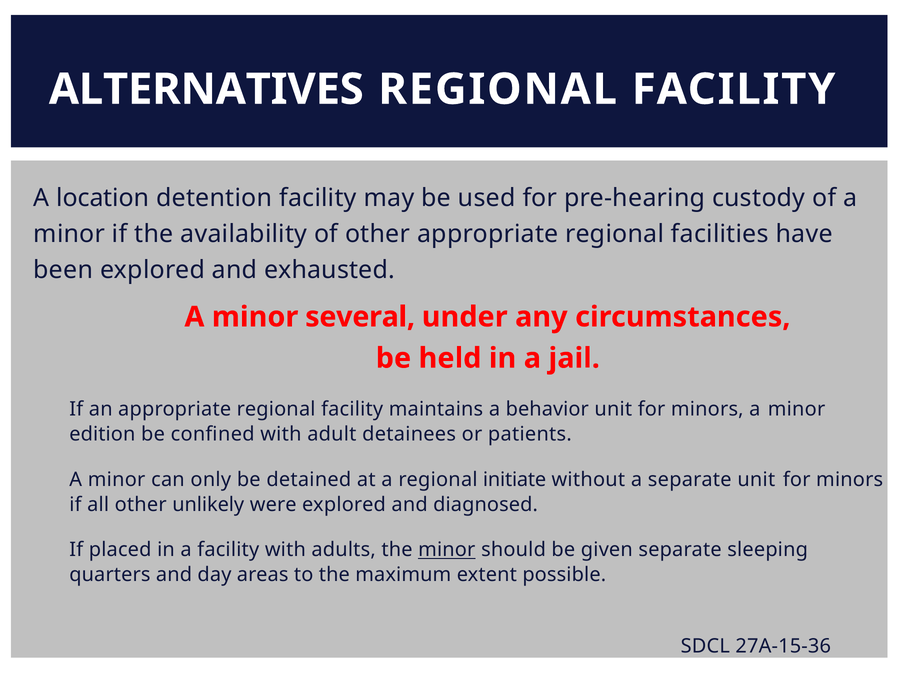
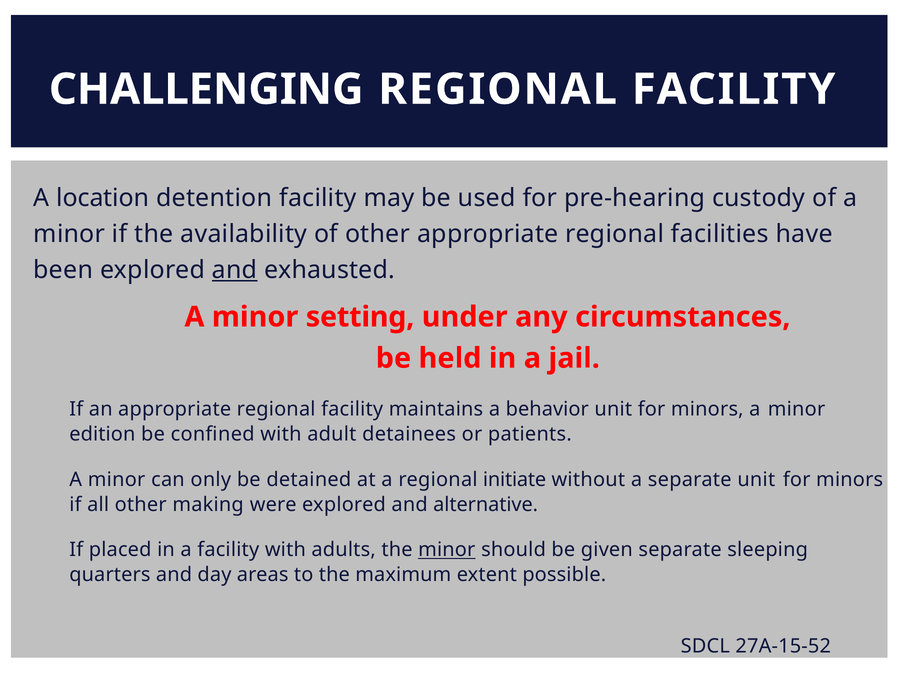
ALTERNATIVES: ALTERNATIVES -> CHALLENGING (206, 89)
and underline: none -> present (234, 270)
several: several -> setting (360, 317)
unlikely: unlikely -> making (208, 505)
diagnosed: diagnosed -> alternative (486, 505)
27A-15-36: 27A-15-36 -> 27A-15-52 (783, 646)
